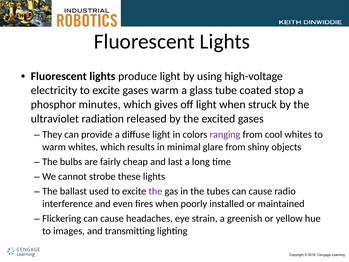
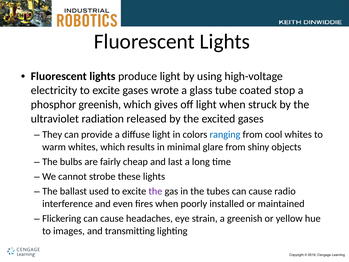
gases warm: warm -> wrote (165, 90)
phosphor minutes: minutes -> greenish (100, 104)
ranging colour: purple -> blue (225, 134)
